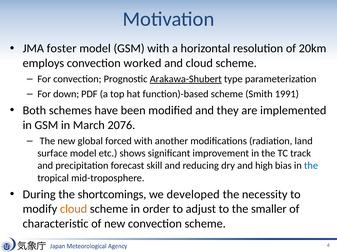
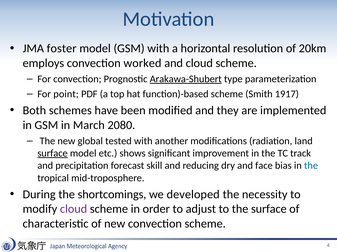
down: down -> point (66, 94)
1991: 1991 -> 1917 (287, 94)
2076: 2076 -> 2080 (121, 125)
forced: forced -> tested (118, 141)
surface underline: none -> present (53, 154)
high: high -> face (264, 166)
cloud colour: orange -> purple (74, 210)
the smaller: smaller -> surface (269, 210)
